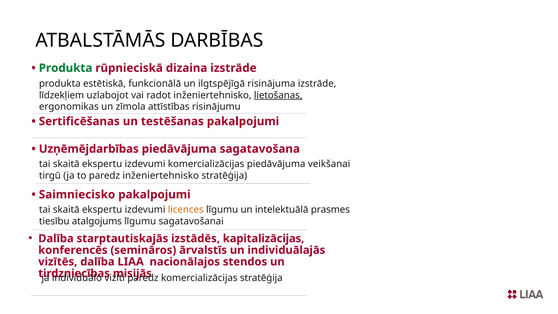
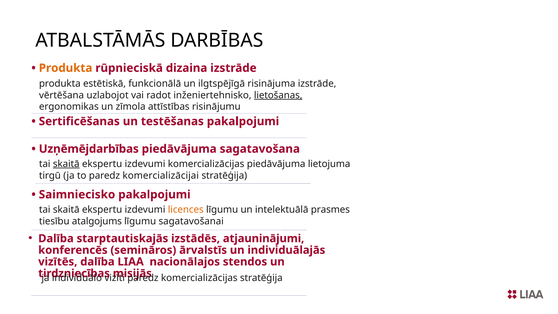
Produkta colour: green -> orange (66, 68)
līdzekļiem: līdzekļiem -> vērtēšana (61, 95)
skaitā underline: none -> present (66, 164)
veikšanai: veikšanai -> lietojuma (329, 164)
paredz inženiertehnisko: inženiertehnisko -> komercializācijai (161, 175)
kapitalizācijas: kapitalizācijas -> atjauninājumi (264, 238)
